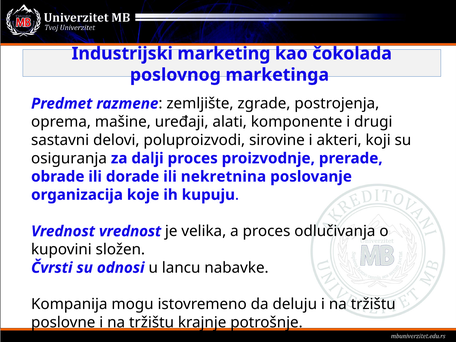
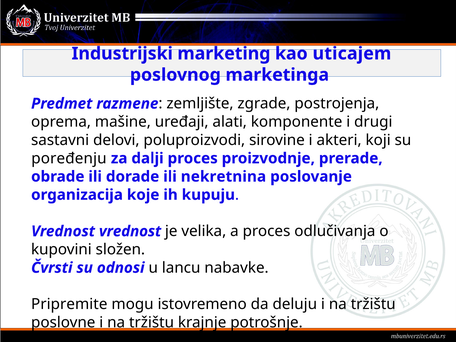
čokolada: čokolada -> uticajem (352, 54)
osiguranja: osiguranja -> poređenju (69, 158)
Kompanija: Kompanija -> Pripremite (69, 304)
